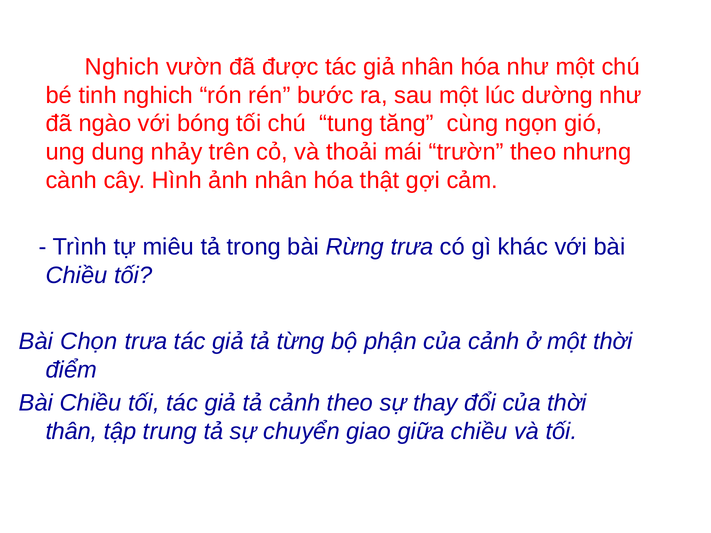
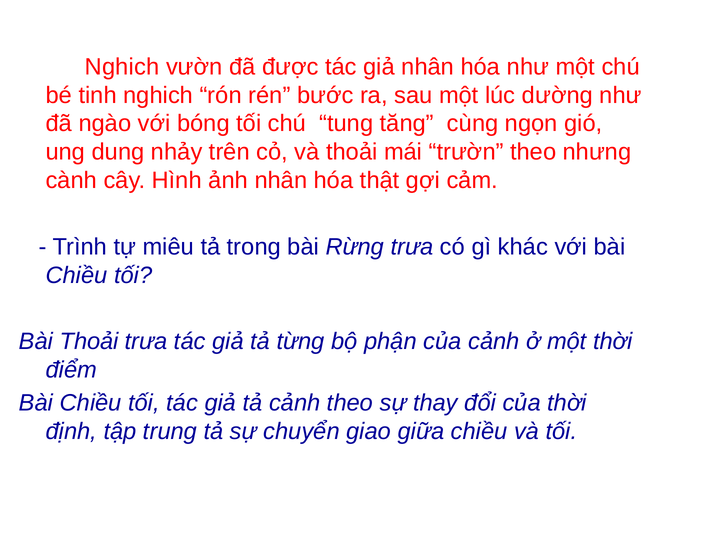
Bài Chọn: Chọn -> Thoải (89, 342)
thân: thân -> định (71, 432)
